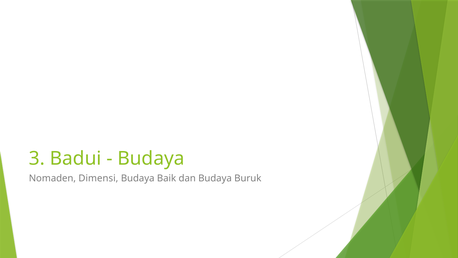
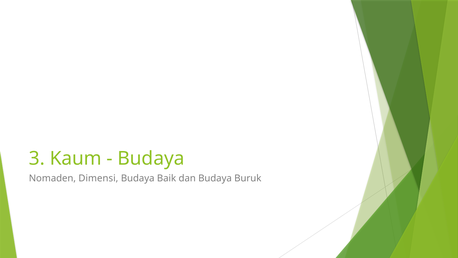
Badui: Badui -> Kaum (76, 158)
